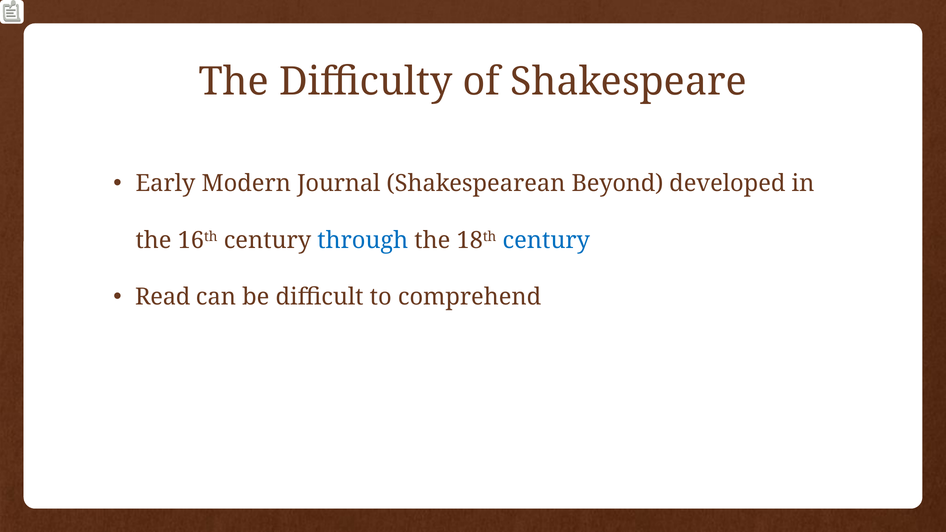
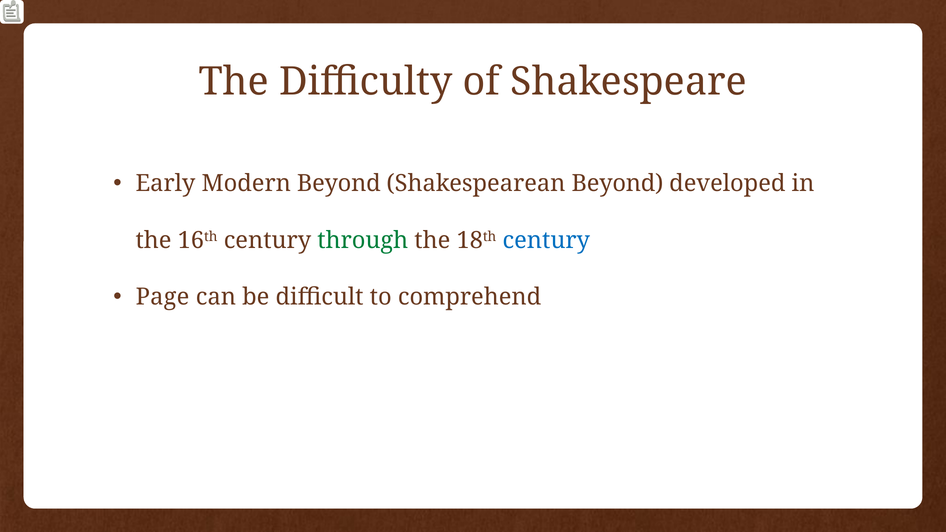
Modern Journal: Journal -> Beyond (339, 184)
through colour: blue -> green (363, 240)
Read: Read -> Page (162, 297)
